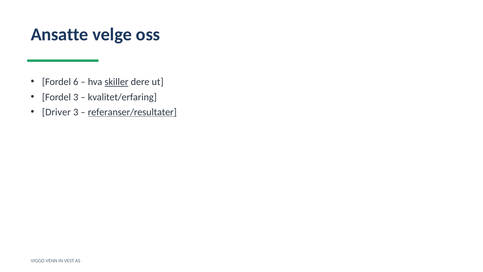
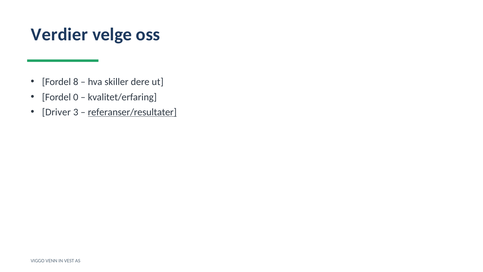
Ansatte: Ansatte -> Verdier (59, 34)
6: 6 -> 8 (76, 82)
skiller underline: present -> none (116, 82)
Fordel 3: 3 -> 0 (76, 97)
